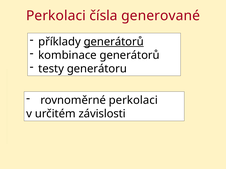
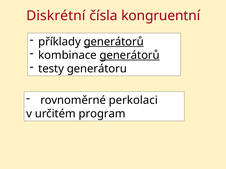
Perkolaci: Perkolaci -> Diskrétní (56, 16)
generované: generované -> kongruentní (161, 16)
generátorů underline: none -> present (130, 55)
závislosti: závislosti -> program (102, 114)
